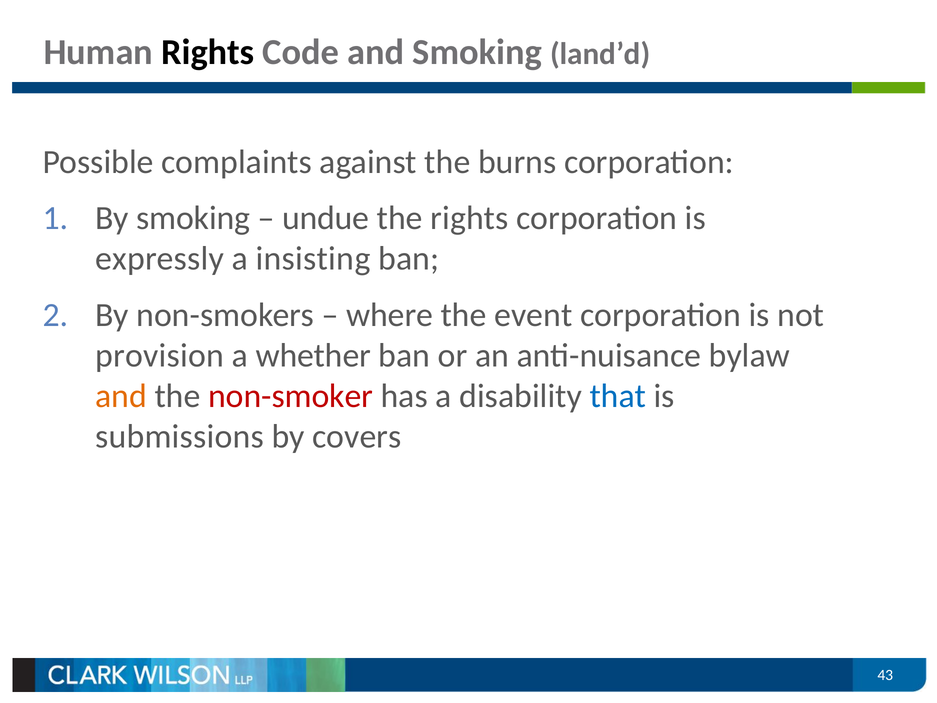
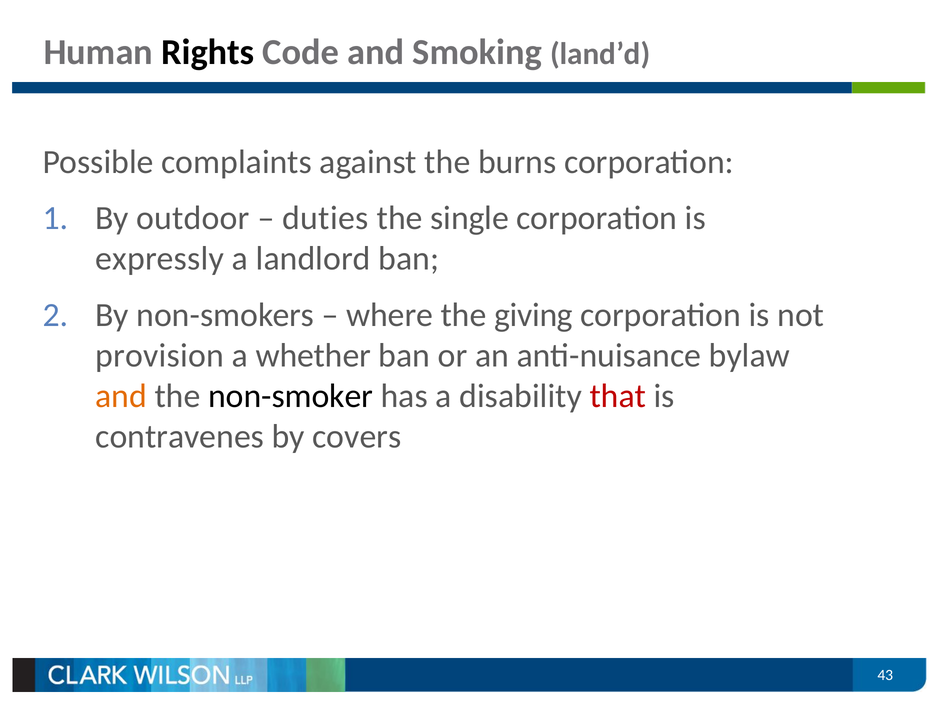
By smoking: smoking -> outdoor (193, 218)
undue: undue -> duties (325, 218)
the rights: rights -> single (470, 218)
insisting: insisting -> landlord (313, 259)
event: event -> giving (534, 315)
non-smoker colour: red -> black (291, 396)
that colour: blue -> red (618, 396)
submissions: submissions -> contravenes (180, 437)
